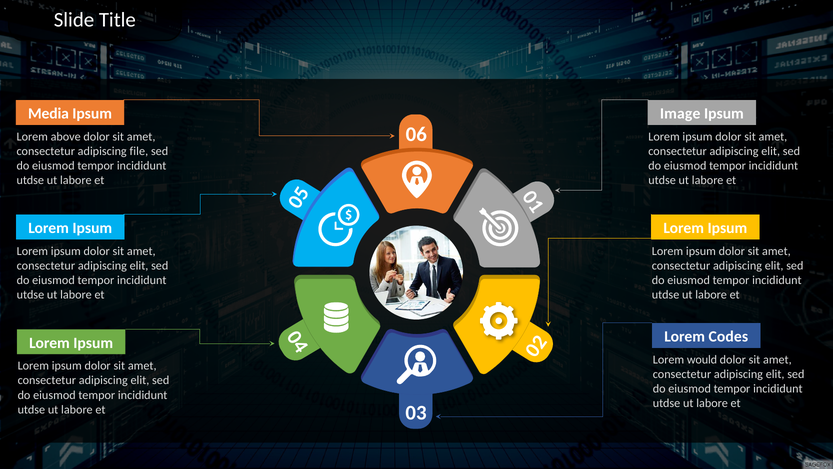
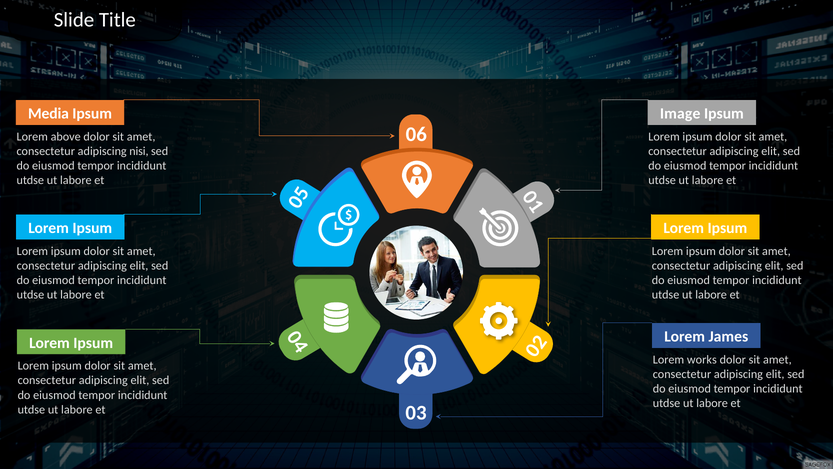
file: file -> nisi (139, 151)
Codes: Codes -> James (728, 336)
would: would -> works (702, 359)
